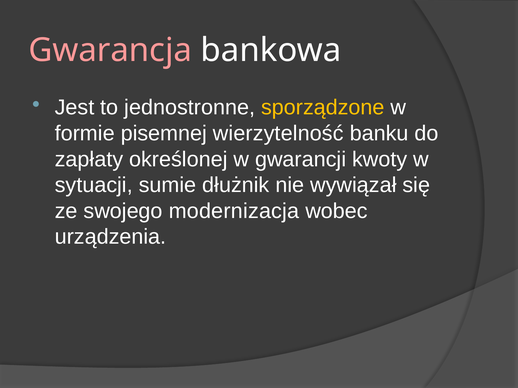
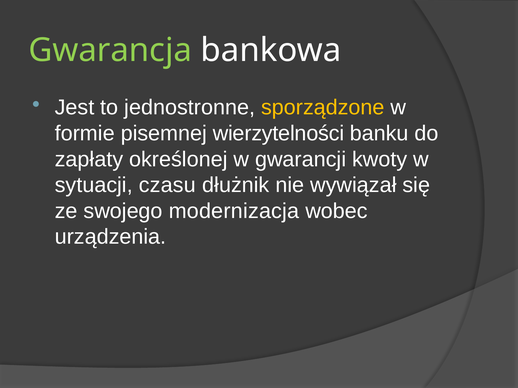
Gwarancja colour: pink -> light green (110, 50)
wierzytelność: wierzytelność -> wierzytelności (278, 134)
sumie: sumie -> czasu (167, 185)
